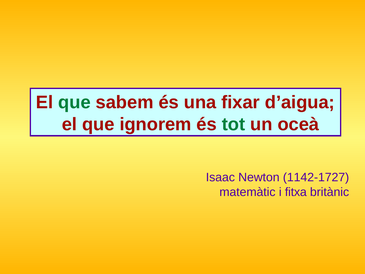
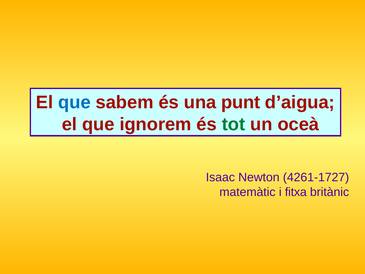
que colour: green -> blue (74, 102)
fixar: fixar -> punt (241, 102)
1142-1727: 1142-1727 -> 4261-1727 (316, 177)
